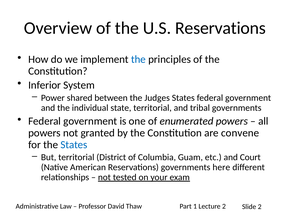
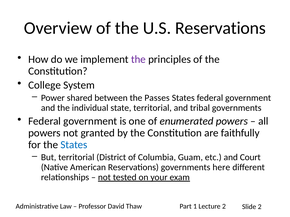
the colour: blue -> purple (138, 59)
Inferior: Inferior -> College (45, 85)
Judges: Judges -> Passes (157, 98)
convene: convene -> faithfully (240, 133)
